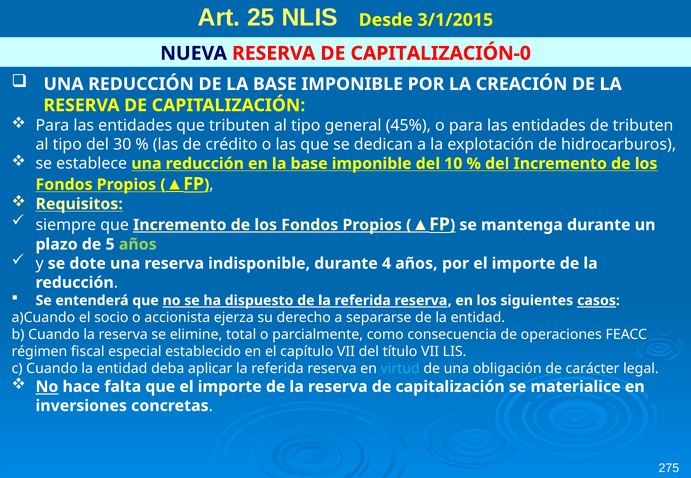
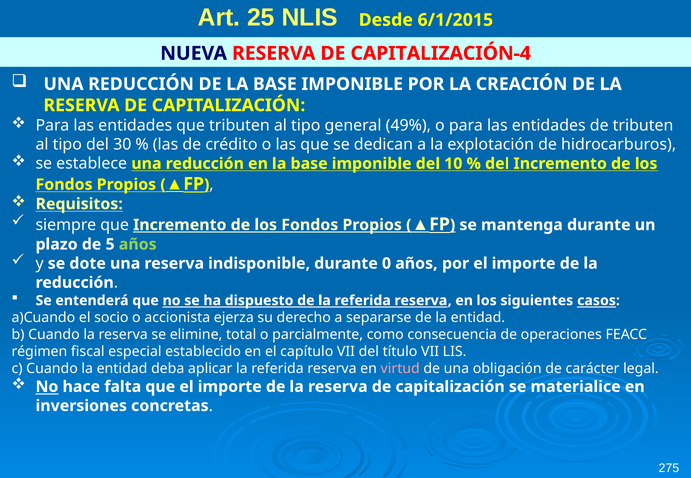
3/1/2015: 3/1/2015 -> 6/1/2015 (455, 20)
CAPITALIZACIÓN-0: CAPITALIZACIÓN-0 -> CAPITALIZACIÓN-4 (441, 53)
45%: 45% -> 49% (408, 125)
4: 4 -> 0 (387, 264)
virtud colour: light blue -> pink (400, 369)
